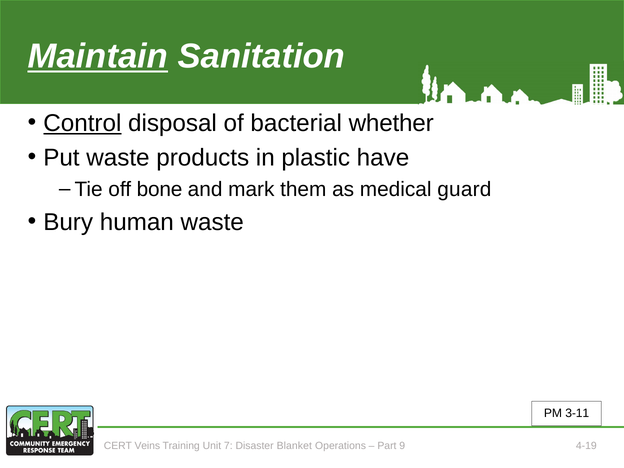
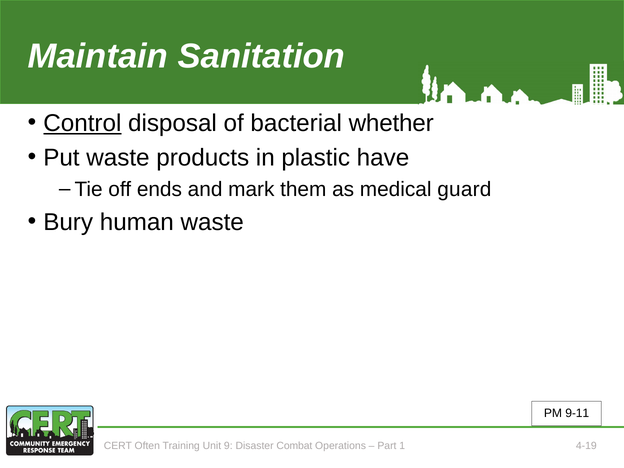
Maintain underline: present -> none (98, 56)
bone: bone -> ends (159, 190)
3-11: 3-11 -> 9-11 (577, 413)
Veins: Veins -> Often (147, 446)
7: 7 -> 9 (228, 446)
Blanket: Blanket -> Combat (294, 446)
9: 9 -> 1 (402, 446)
